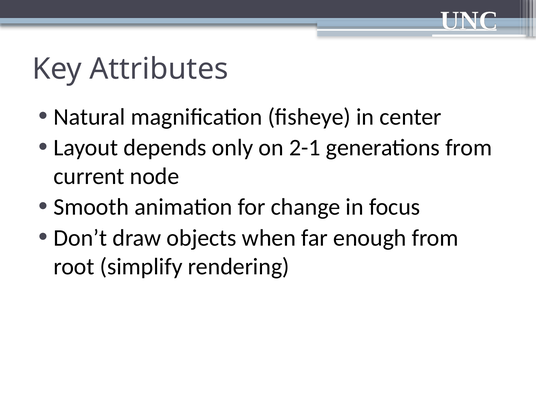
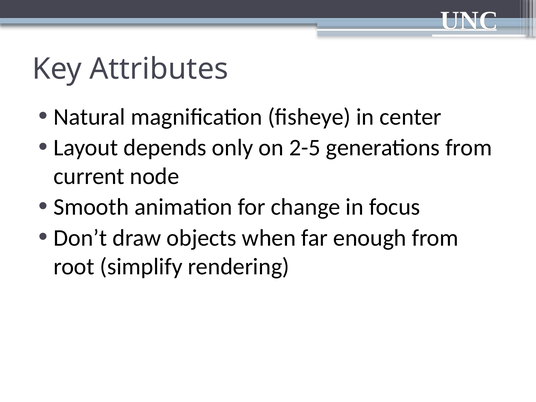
2-1: 2-1 -> 2-5 (305, 148)
